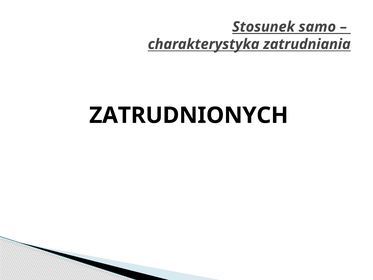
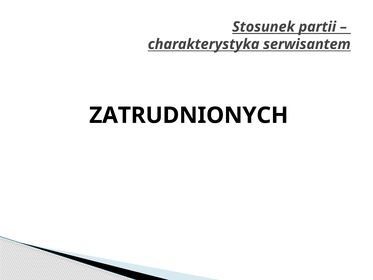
samo: samo -> partii (317, 27)
zatrudniania: zatrudniania -> serwisantem (307, 44)
